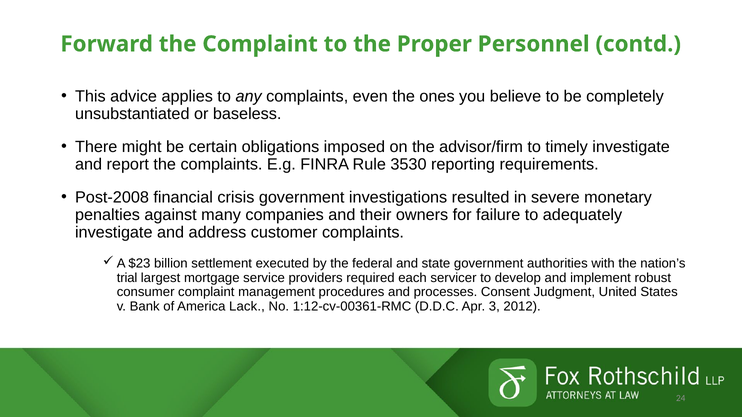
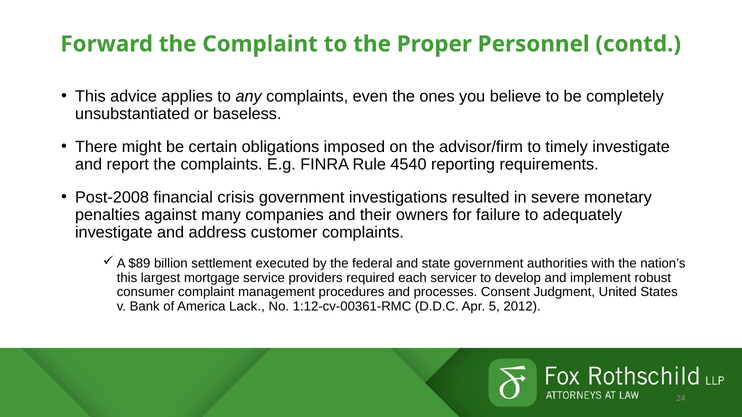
3530: 3530 -> 4540 (408, 164)
$23: $23 -> $89 (139, 264)
trial: trial -> this (127, 278)
3: 3 -> 5 (494, 306)
